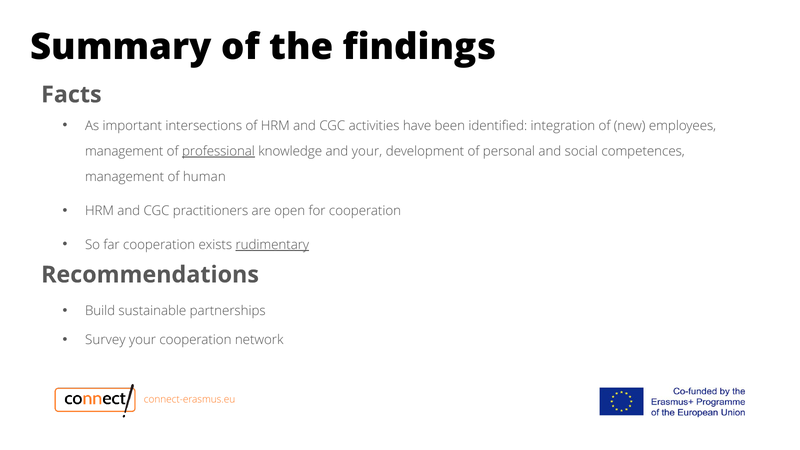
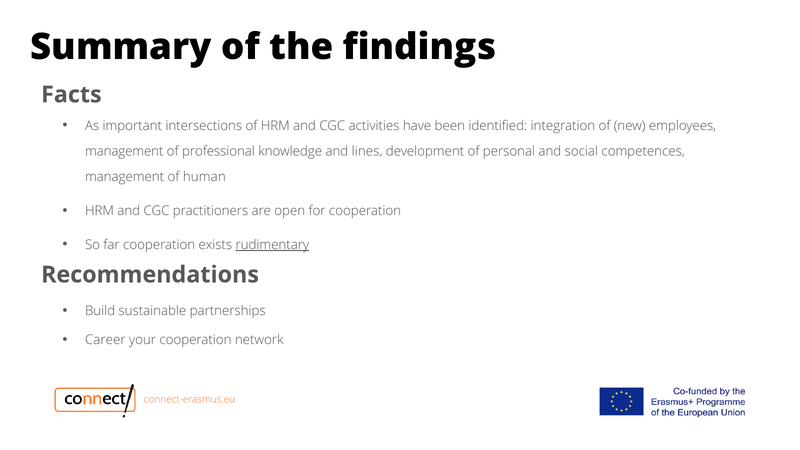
professional underline: present -> none (218, 151)
and your: your -> lines (367, 151)
Survey: Survey -> Career (105, 340)
